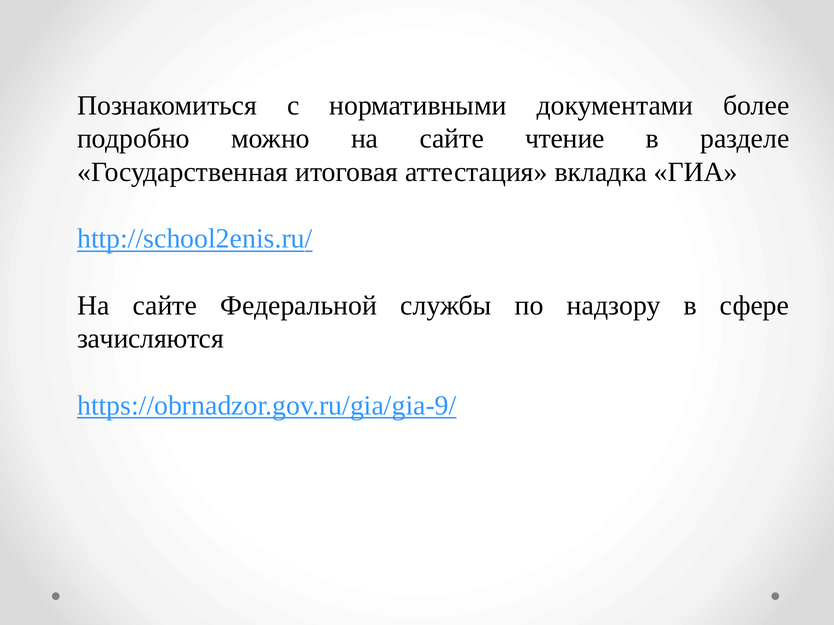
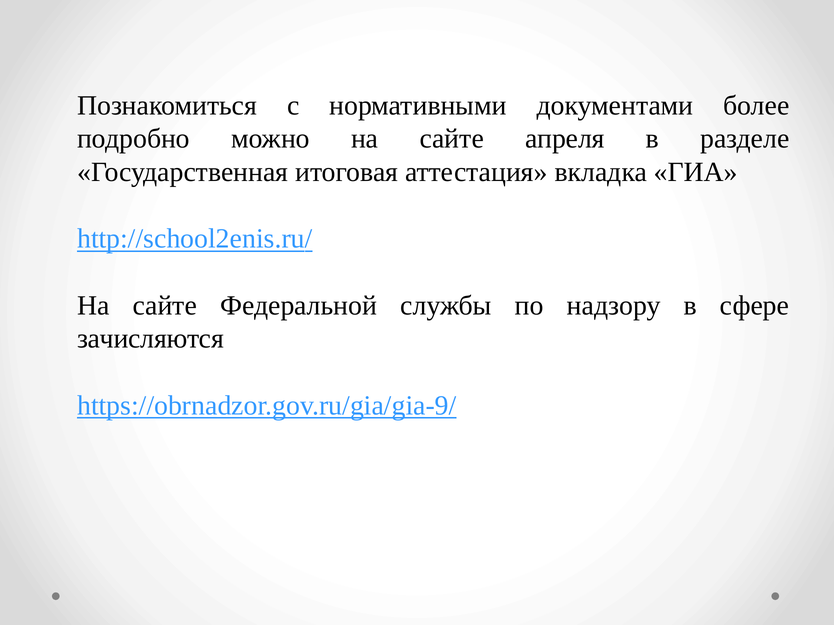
чтение: чтение -> апреля (565, 139)
